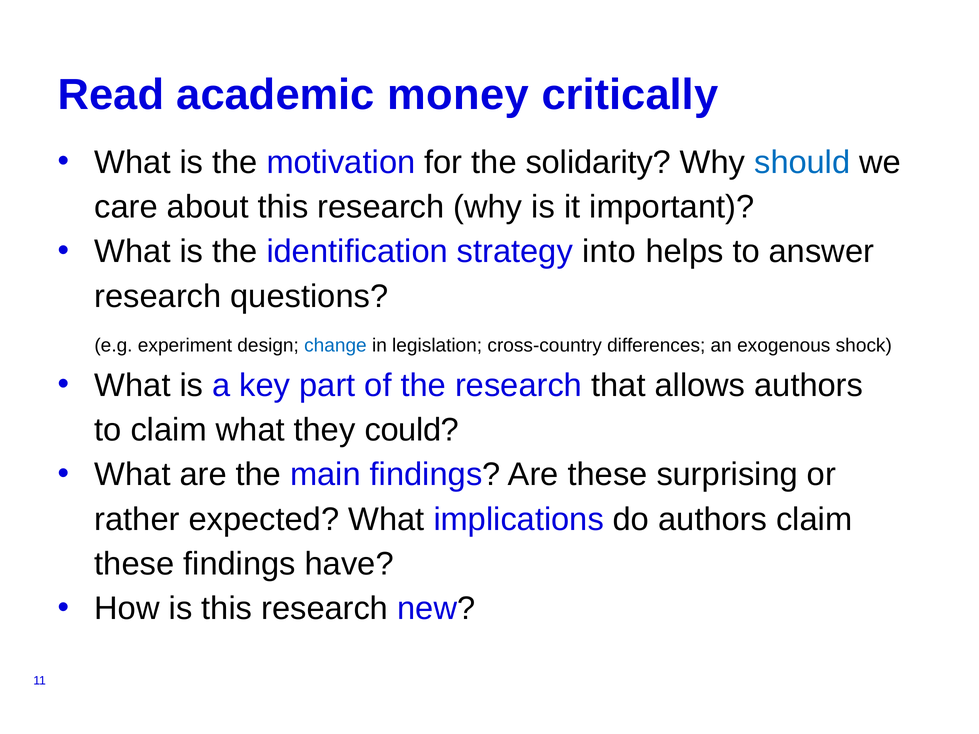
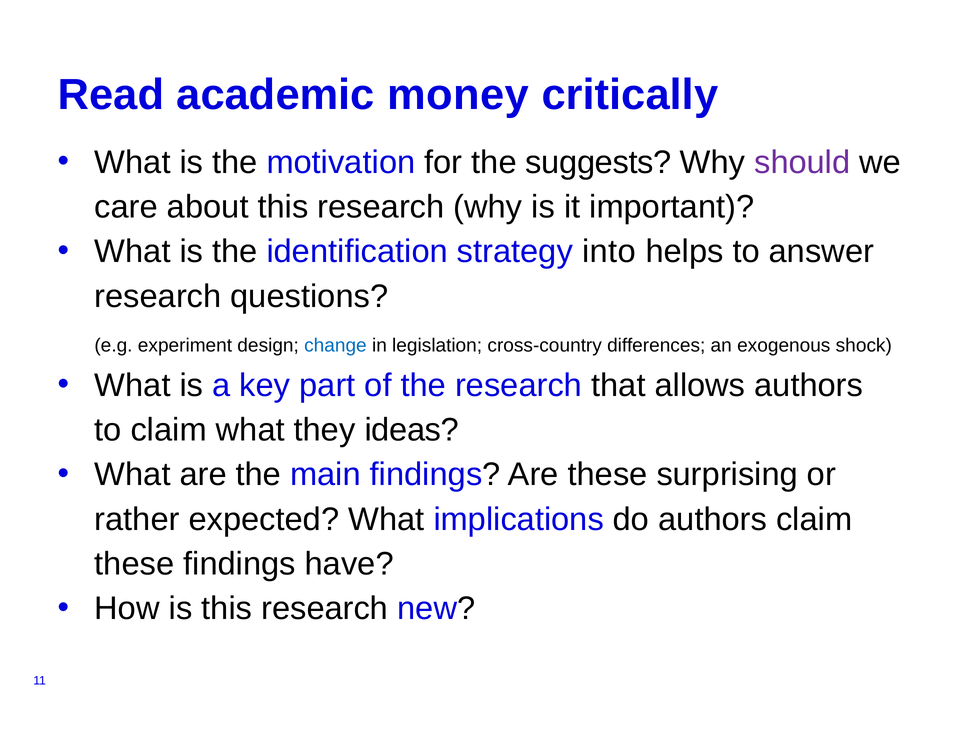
solidarity: solidarity -> suggests (599, 162)
should colour: blue -> purple (802, 162)
could: could -> ideas (412, 430)
